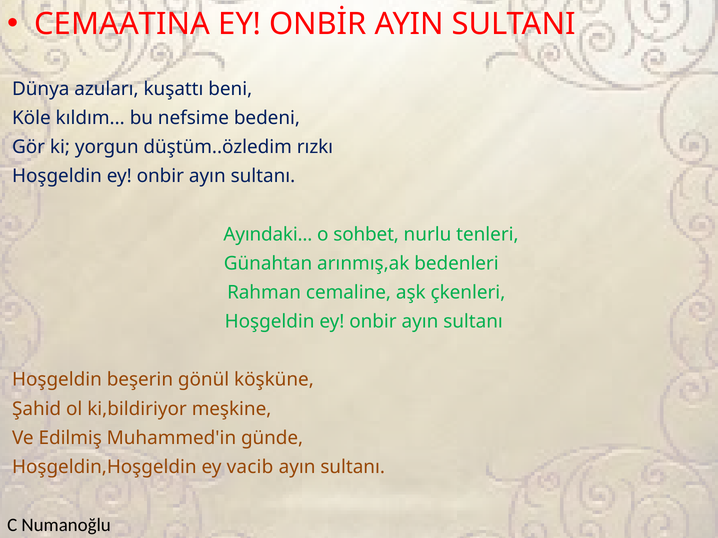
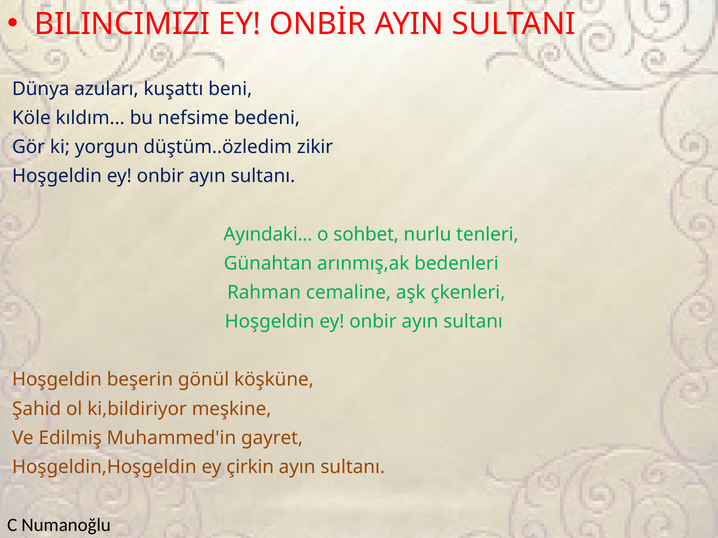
CEMAATINA: CEMAATINA -> BILINCIMIZI (122, 24)
rızkı: rızkı -> zikir (315, 147)
günde: günde -> gayret (272, 438)
vacib: vacib -> çirkin (250, 467)
